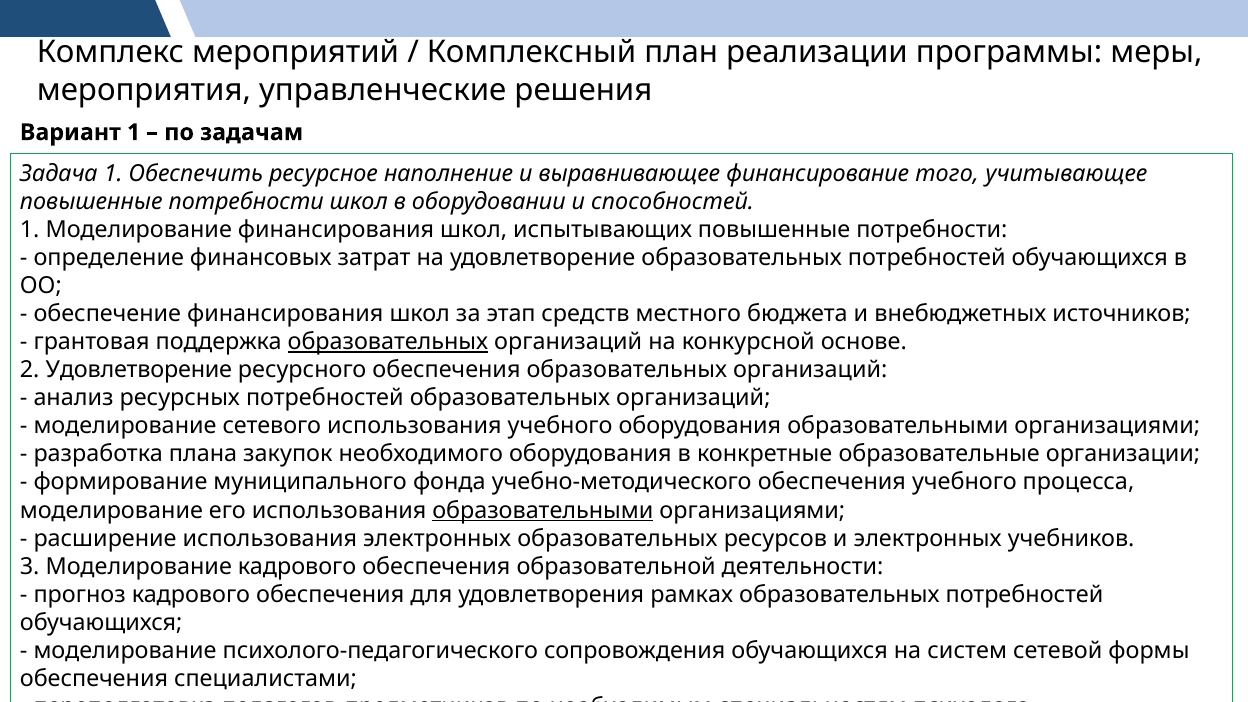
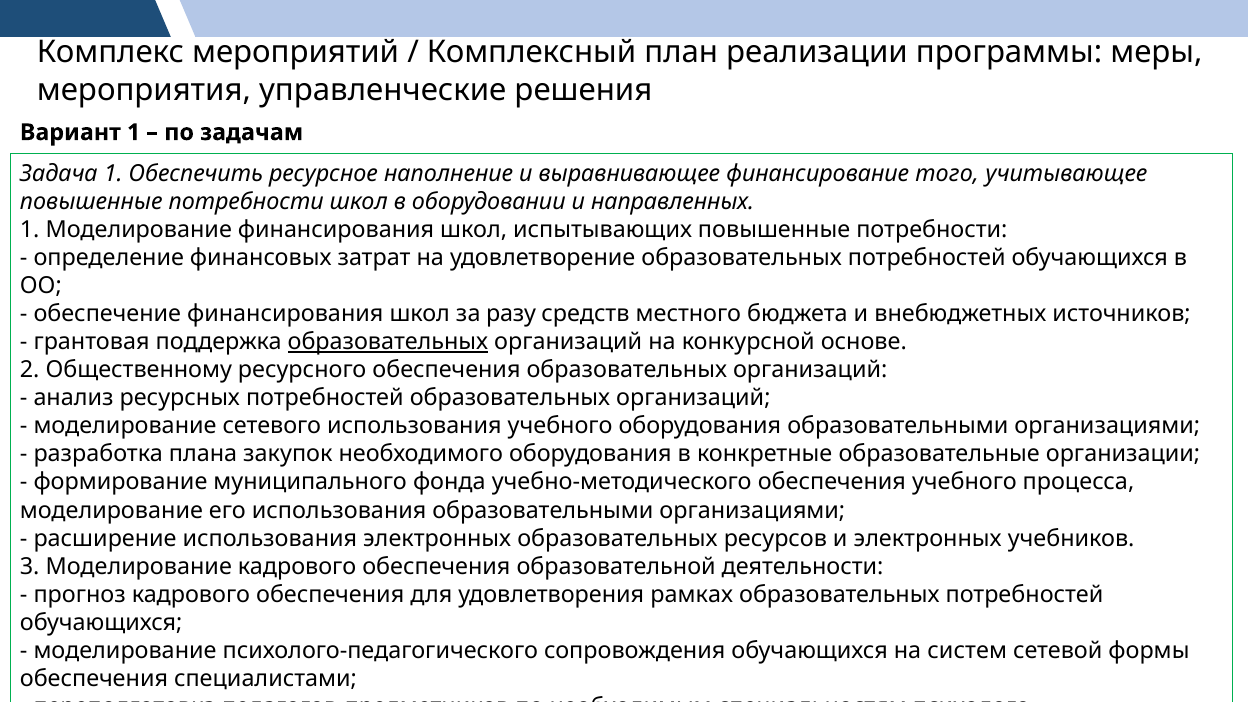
способностей: способностей -> направленных (673, 201)
этап: этап -> разу (511, 314)
2 Удовлетворение: Удовлетворение -> Общественному (139, 370)
образовательными underline: present -> none (543, 510)
